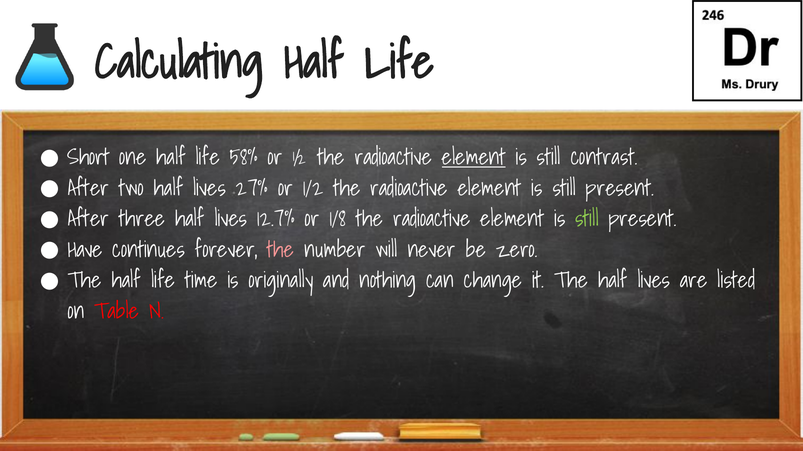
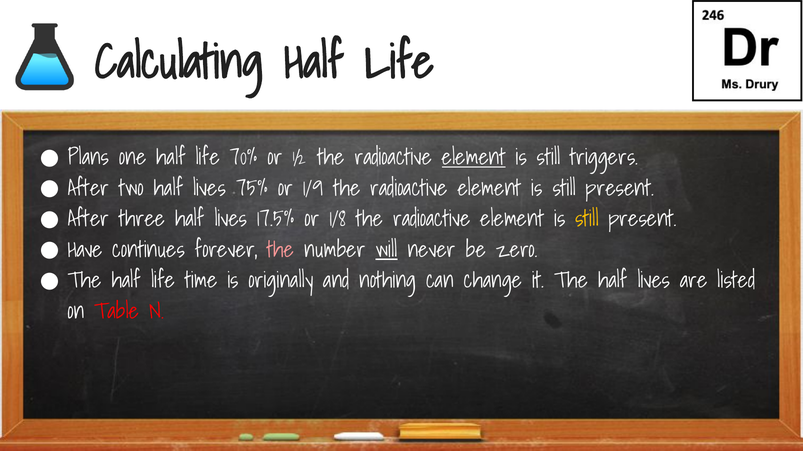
Short: Short -> Plans (88, 158)
58%: 58% -> 70% (244, 158)
contrast: contrast -> triggers (604, 158)
27%: 27% -> 75% (252, 188)
1/2: 1/2 -> 1/9 (313, 188)
12.7%: 12.7% -> 17.5% (276, 219)
still colour: light green -> yellow (587, 219)
will underline: none -> present (387, 250)
